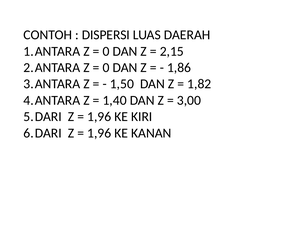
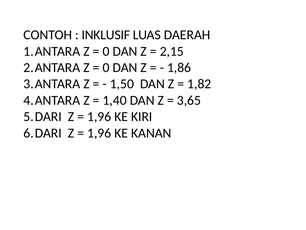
DISPERSI: DISPERSI -> INKLUSIF (106, 35)
3,00: 3,00 -> 3,65 (189, 100)
